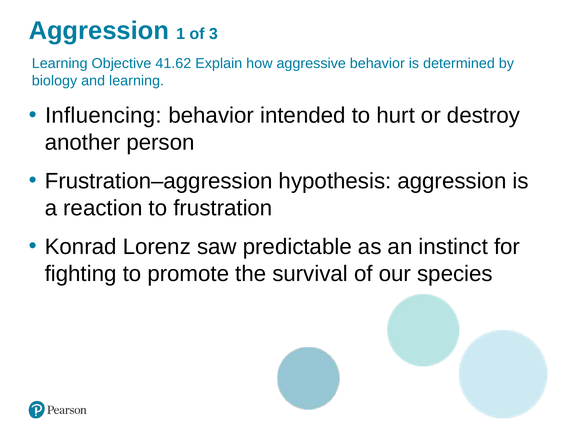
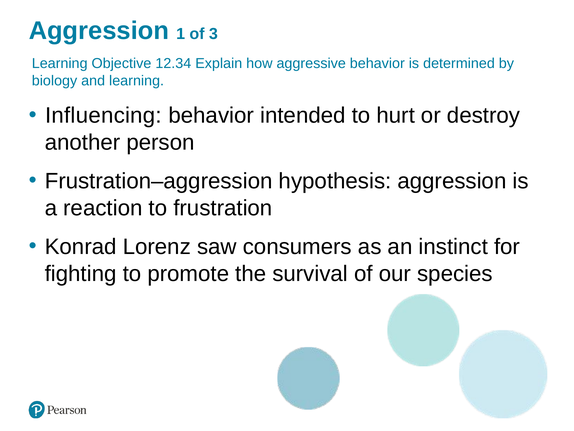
41.62: 41.62 -> 12.34 (173, 63)
predictable: predictable -> consumers (297, 247)
